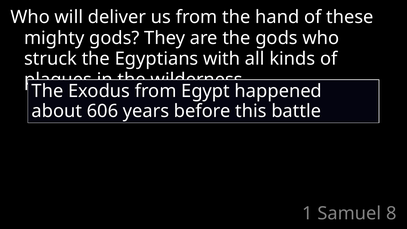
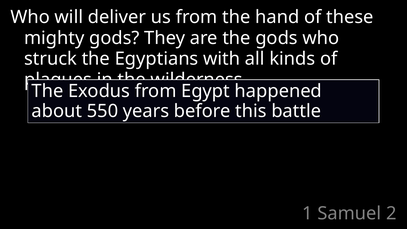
606: 606 -> 550 (103, 111)
8: 8 -> 2 (391, 213)
